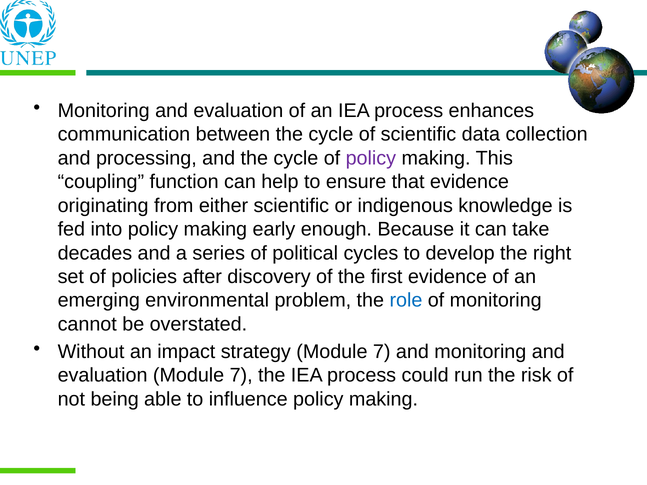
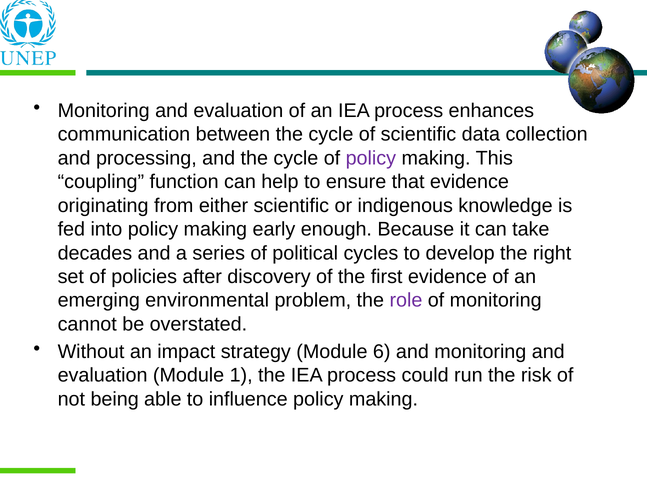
role colour: blue -> purple (406, 301)
strategy Module 7: 7 -> 6 (382, 352)
evaluation Module 7: 7 -> 1 (241, 376)
